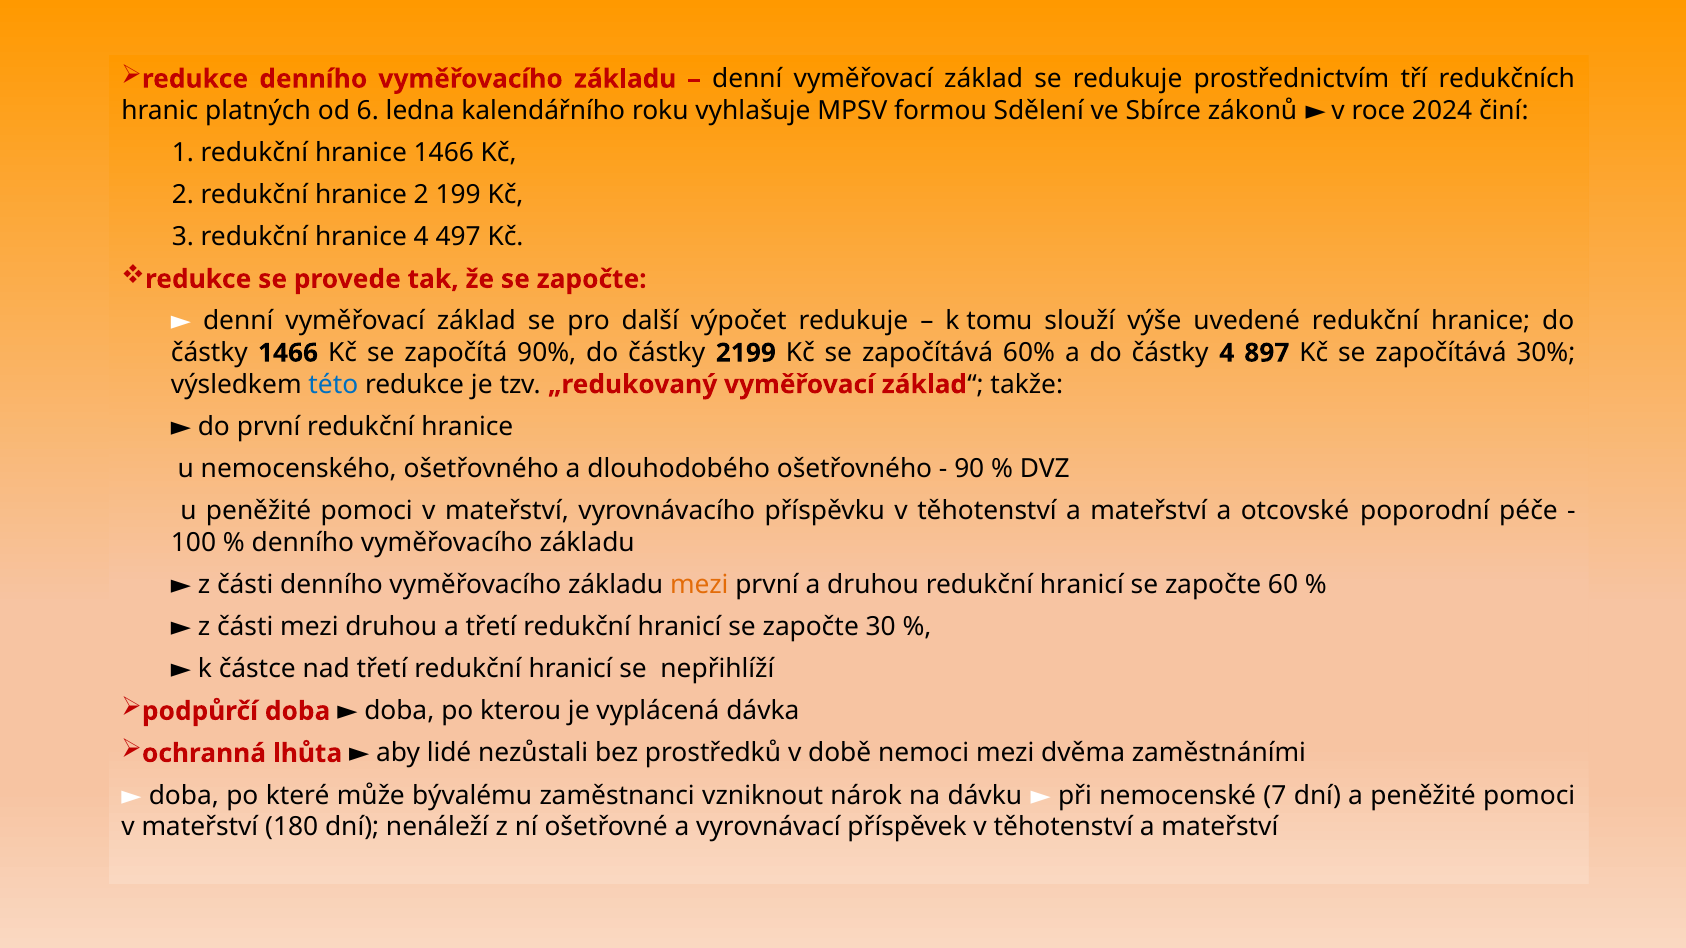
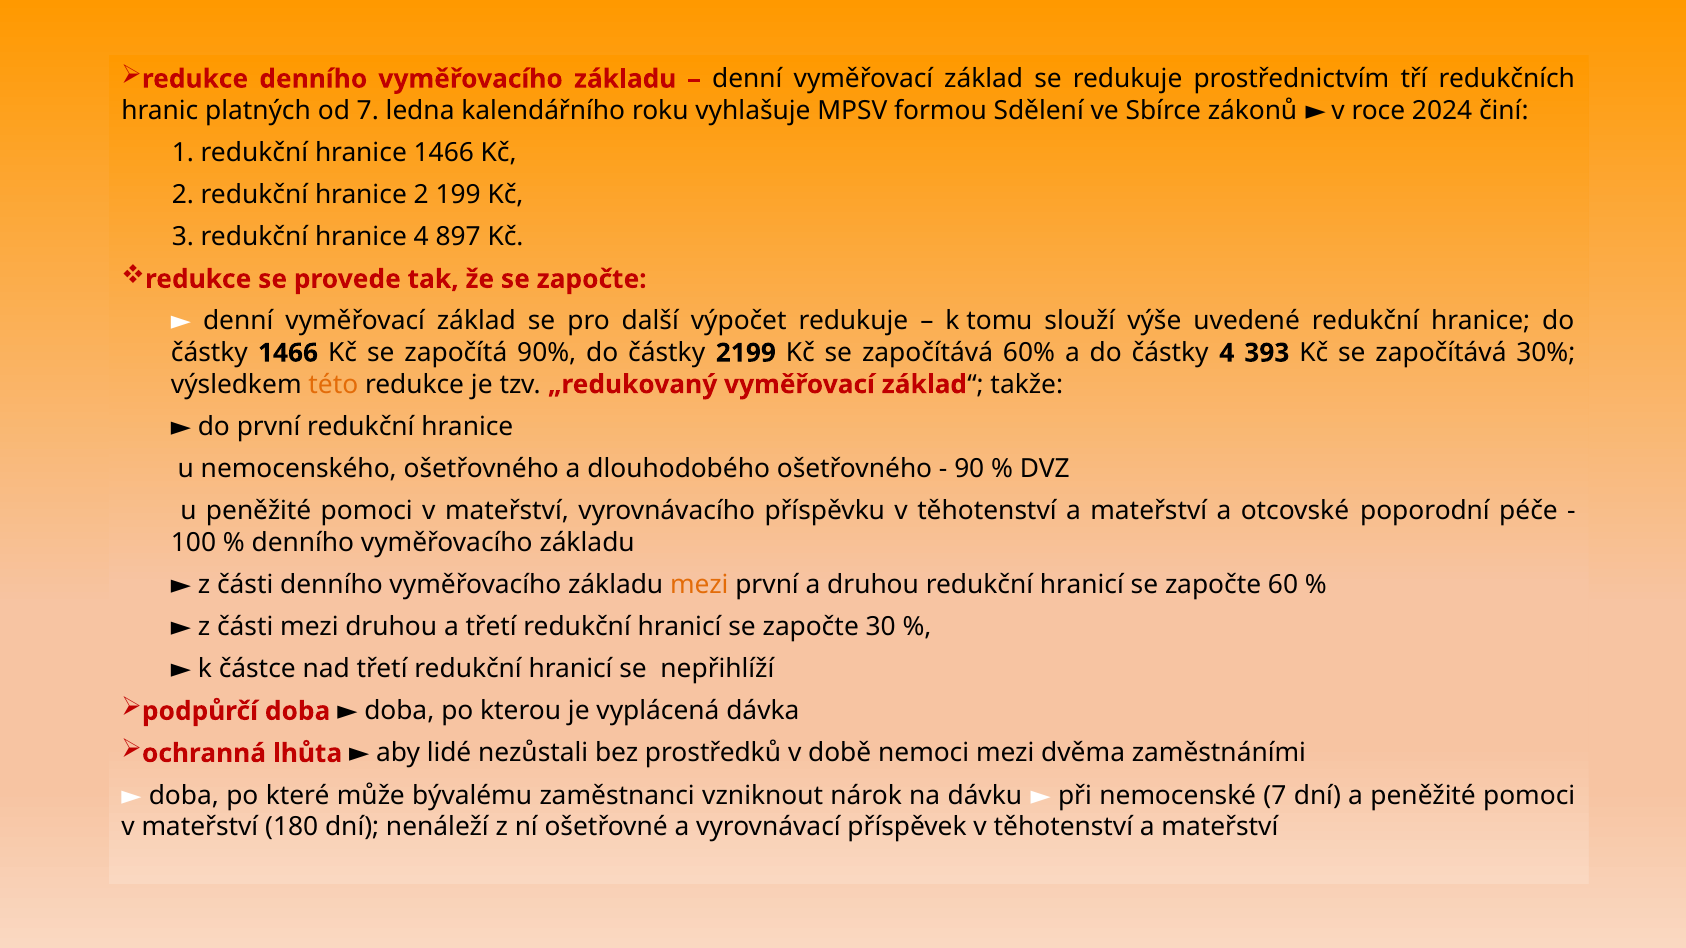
od 6: 6 -> 7 (368, 111)
497: 497 -> 897 (458, 237)
897: 897 -> 393 (1267, 353)
této colour: blue -> orange (333, 385)
